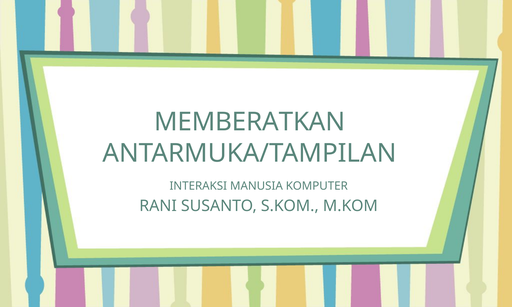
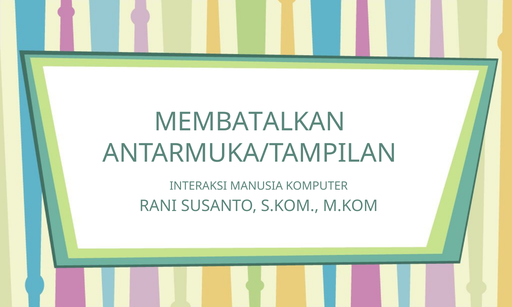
MEMBERATKAN: MEMBERATKAN -> MEMBATALKAN (250, 122)
